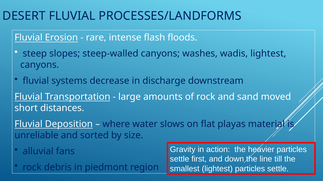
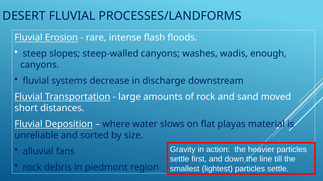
wadis lightest: lightest -> enough (268, 54)
